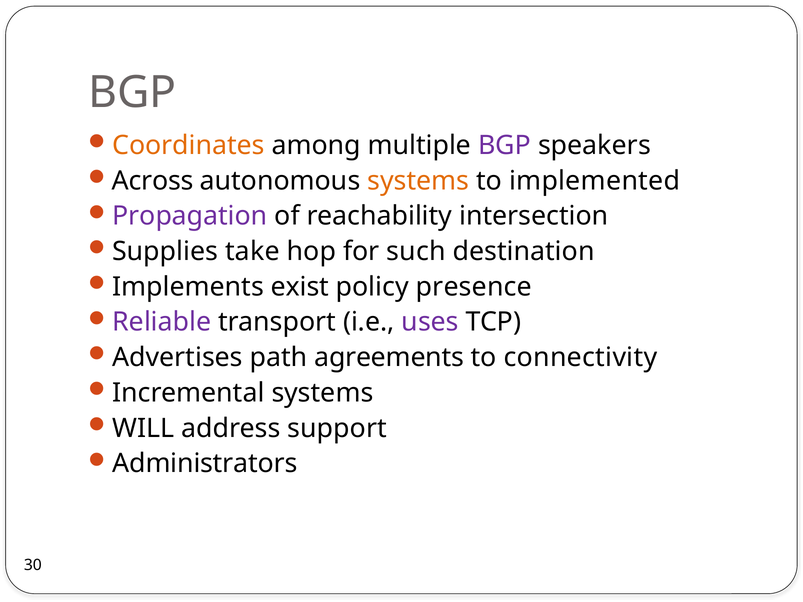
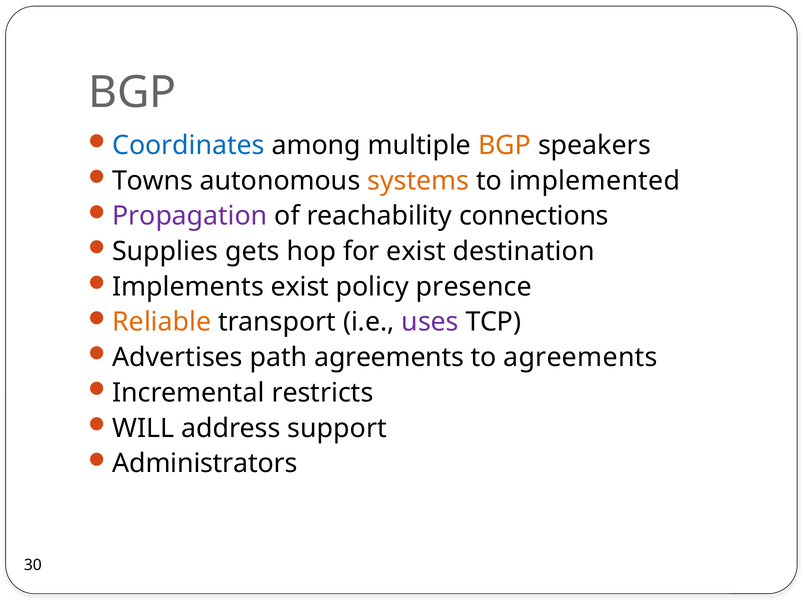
Coordinates colour: orange -> blue (188, 145)
BGP colour: purple -> orange (505, 145)
Across: Across -> Towns (153, 181)
intersection: intersection -> connections (534, 216)
take: take -> gets (252, 252)
for such: such -> exist (416, 252)
Reliable colour: purple -> orange (162, 322)
to connectivity: connectivity -> agreements (580, 358)
Incremental systems: systems -> restricts (322, 393)
